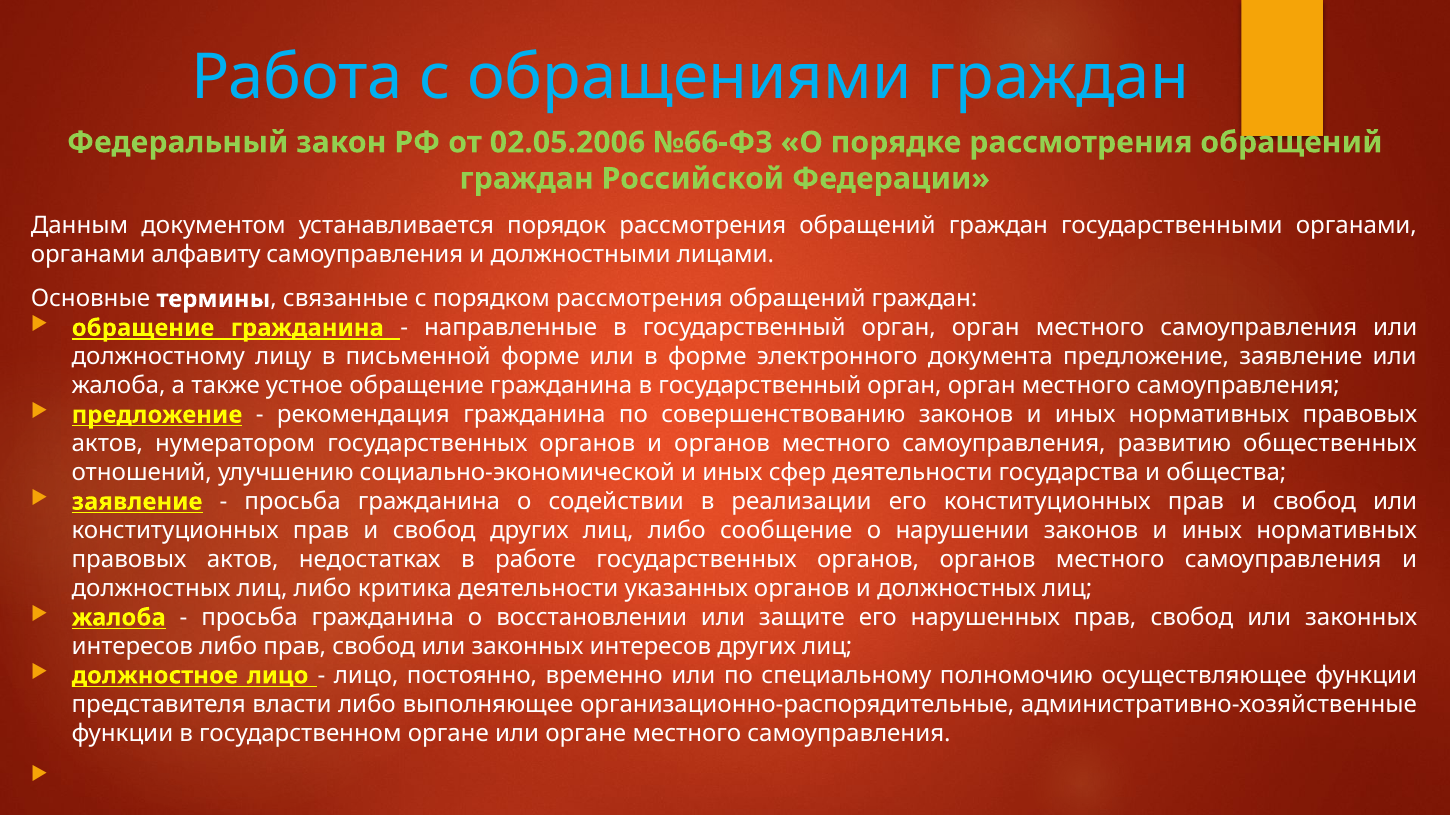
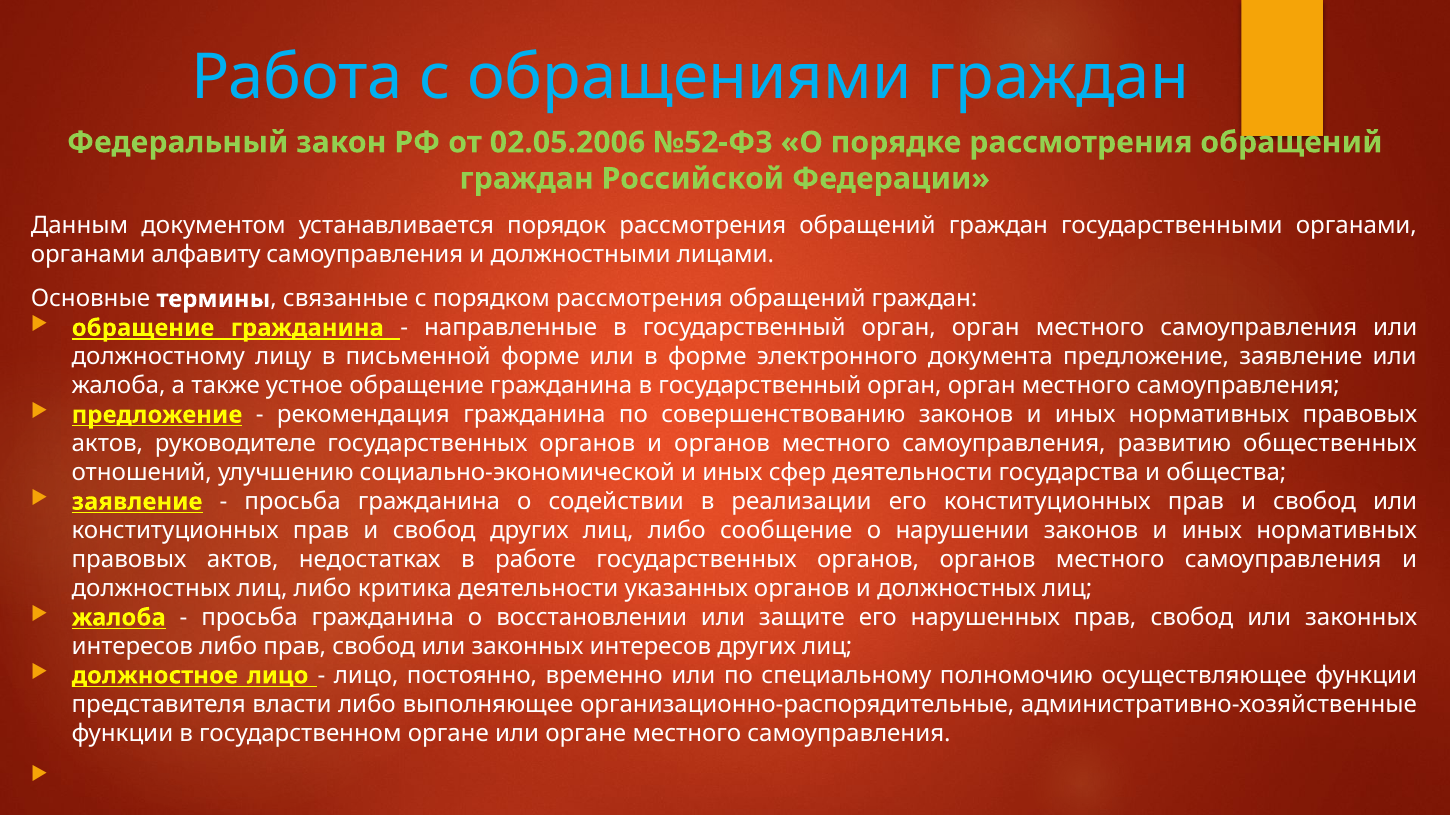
№66-ФЗ: №66-ФЗ -> №52-ФЗ (713, 143)
нумератором: нумератором -> руководителе (235, 444)
